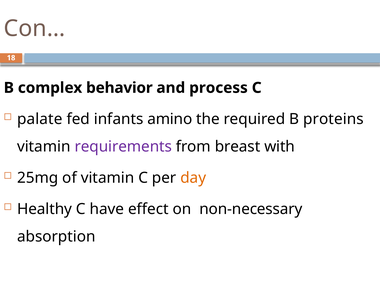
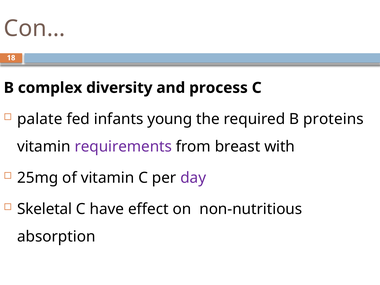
behavior: behavior -> diversity (119, 88)
amino: amino -> young (170, 119)
day colour: orange -> purple (193, 178)
Healthy: Healthy -> Skeletal (45, 209)
non-necessary: non-necessary -> non-nutritious (251, 209)
